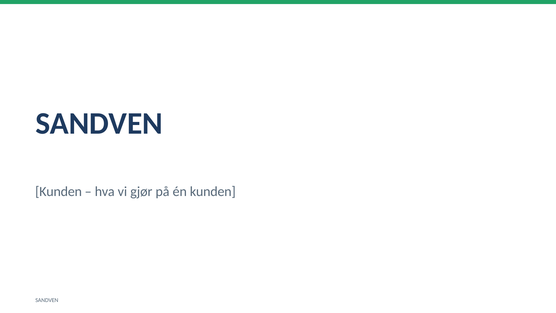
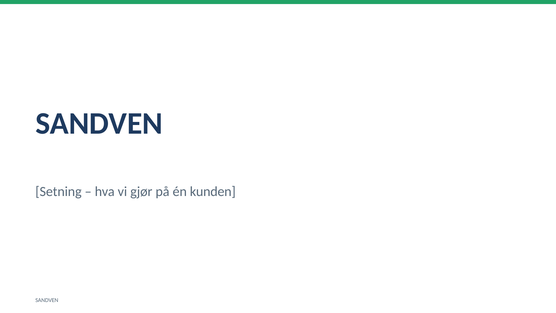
Kunden: Kunden -> Setning (59, 191)
